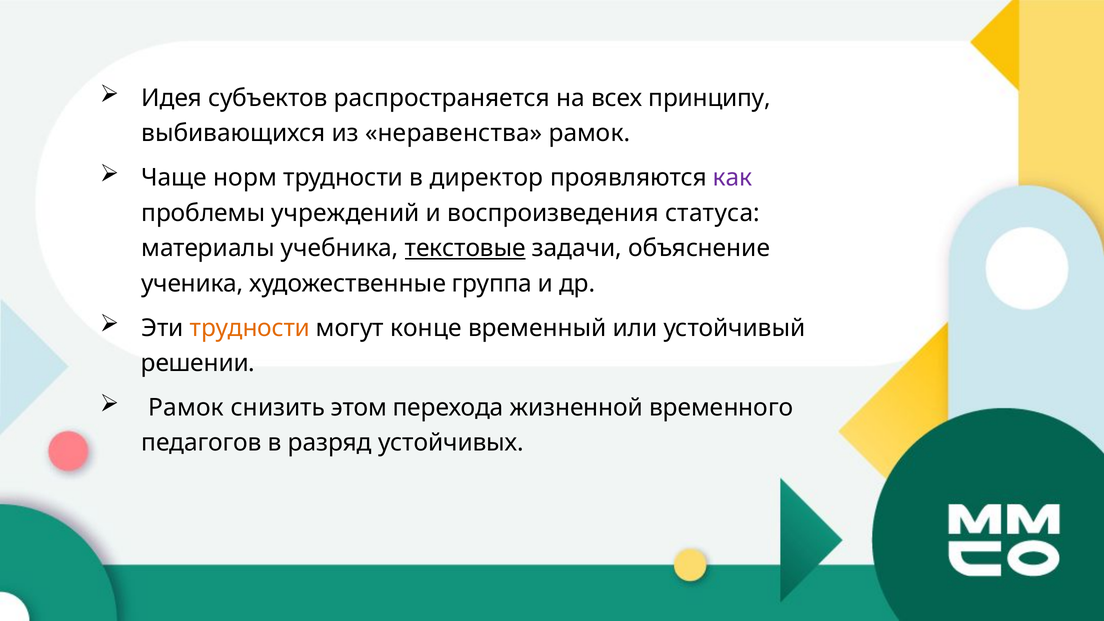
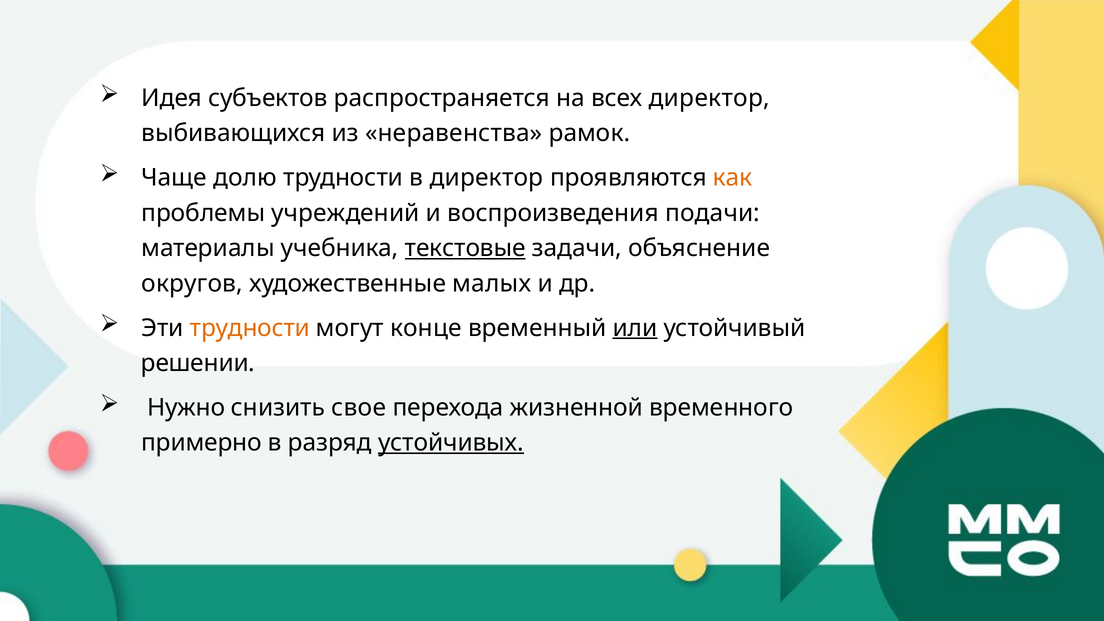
всех принципу: принципу -> директор (709, 98)
норм: норм -> долю (245, 178)
как colour: purple -> orange (733, 178)
статуса: статуса -> подачи (713, 213)
ученика: ученика -> округов (192, 283)
группа: группа -> малых (492, 283)
или underline: none -> present (635, 328)
Рамок: Рамок -> Нужно (186, 408)
этом: этом -> свое (359, 408)
педагогов: педагогов -> примерно (201, 443)
устойчивых underline: none -> present (451, 443)
